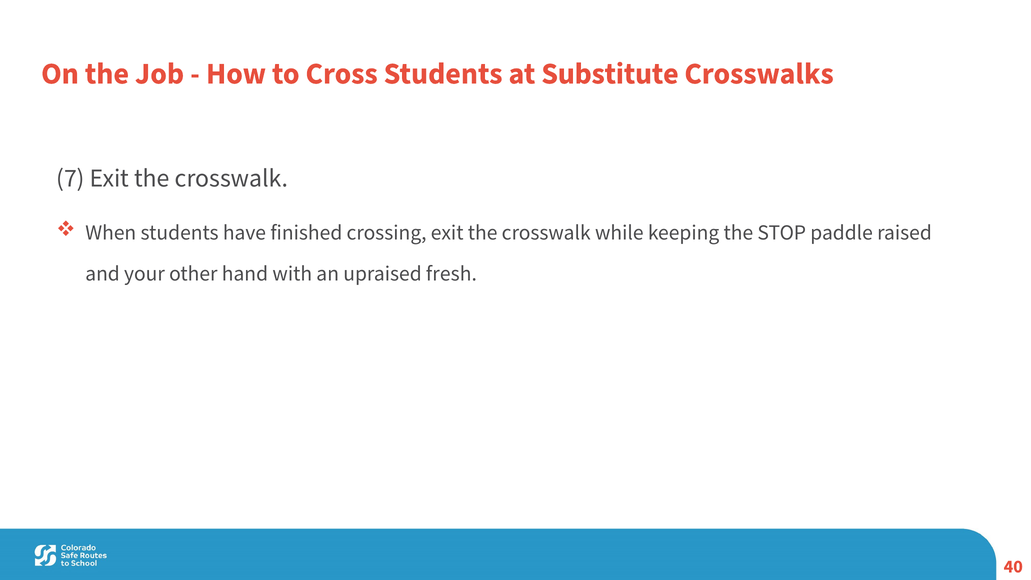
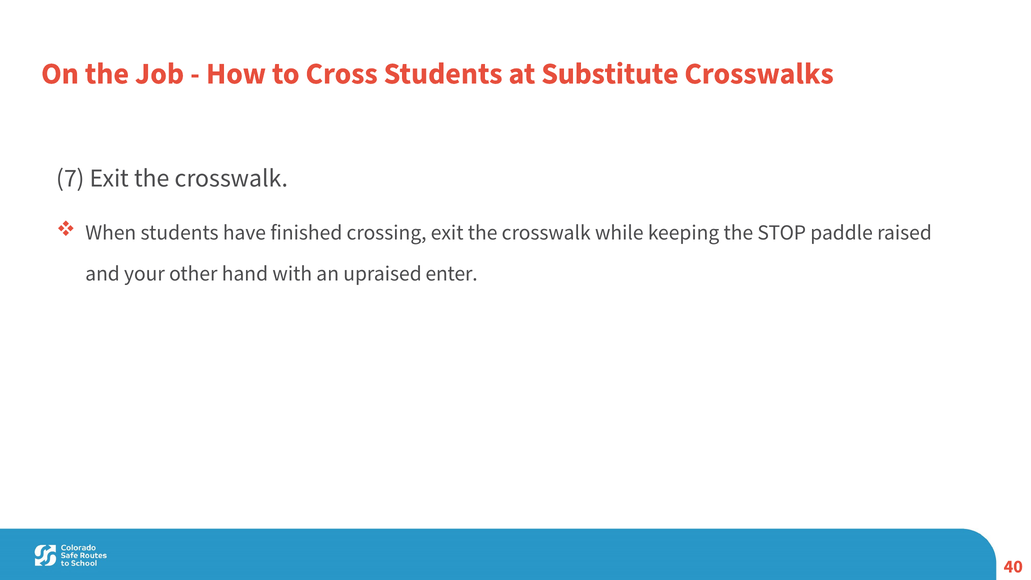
fresh: fresh -> enter (452, 274)
